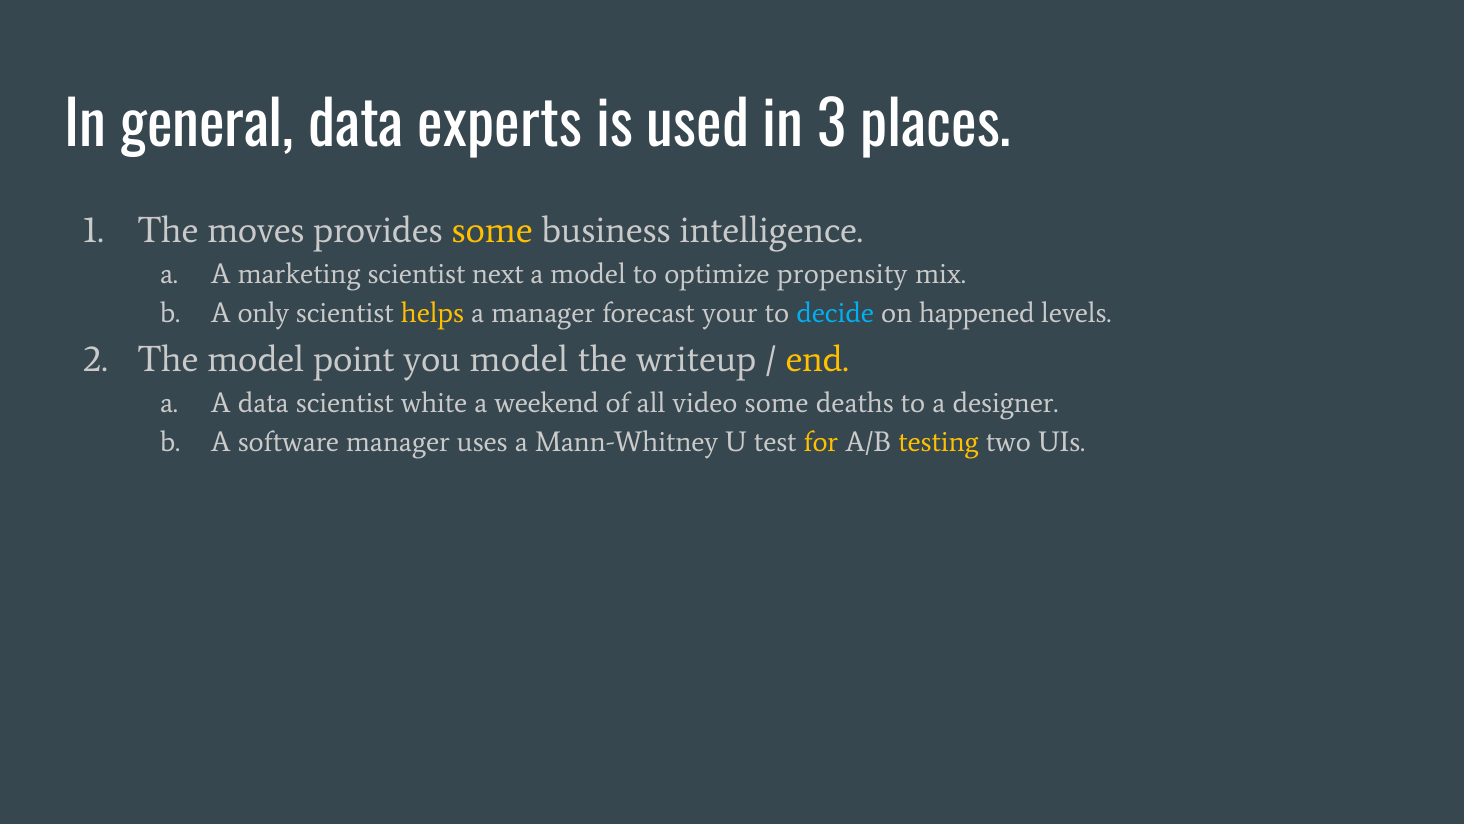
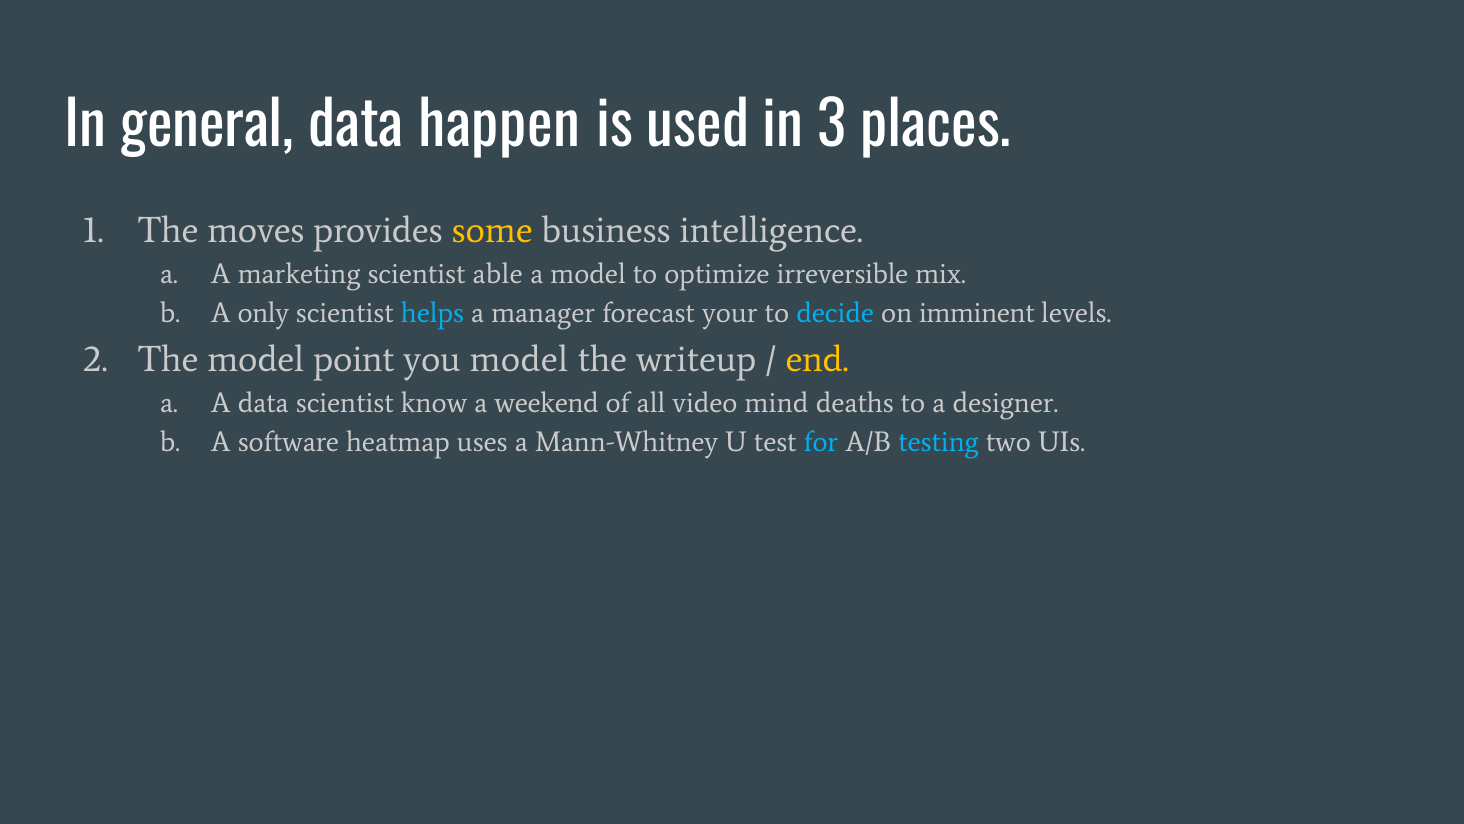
experts: experts -> happen (500, 127)
next: next -> able (498, 274)
propensity: propensity -> irreversible (843, 274)
helps colour: yellow -> light blue (432, 313)
happened: happened -> imminent (977, 313)
white: white -> know (434, 403)
video some: some -> mind (777, 403)
software manager: manager -> heatmap (398, 442)
for colour: yellow -> light blue (821, 442)
testing colour: yellow -> light blue (938, 442)
